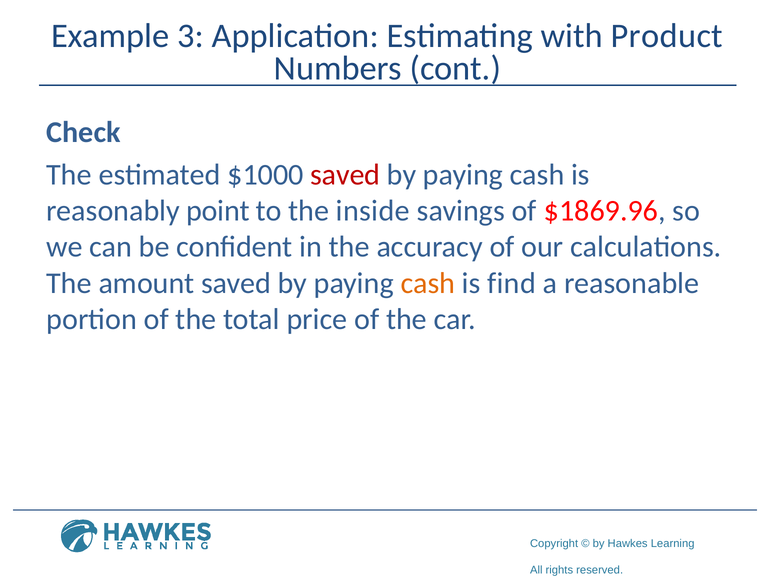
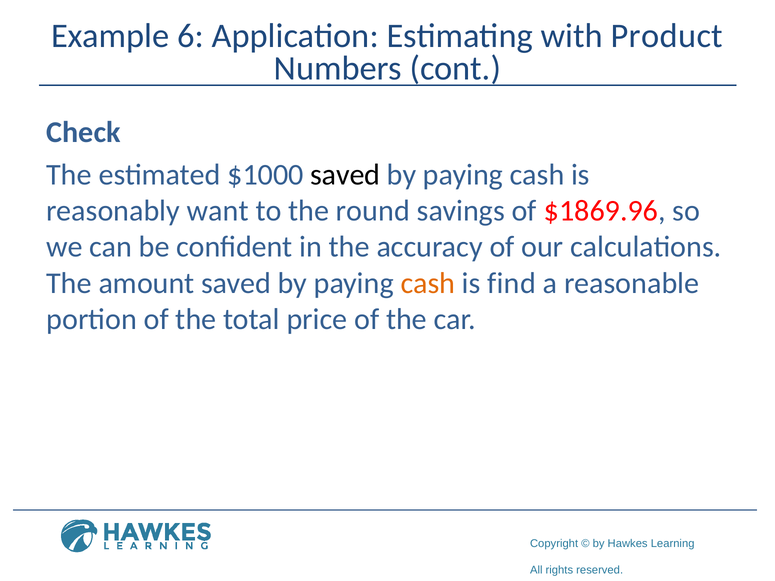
3: 3 -> 6 (190, 36)
saved colour: red -> black (345, 175)
point: point -> want (218, 211)
inside: inside -> round (373, 211)
